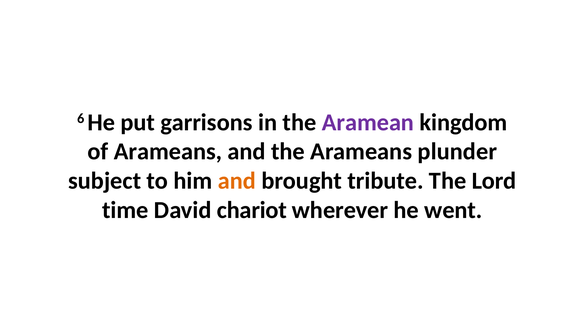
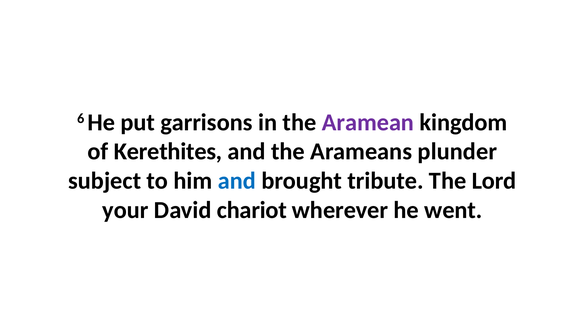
of Arameans: Arameans -> Kerethites (168, 152)
and colour: orange -> blue (237, 181)
time: time -> your (125, 210)
